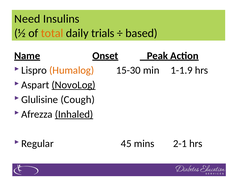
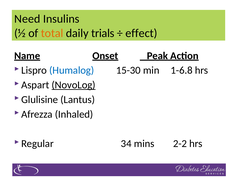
based: based -> effect (141, 33)
Humalog colour: orange -> blue (72, 70)
1-1.9: 1-1.9 -> 1-6.8 (182, 70)
Cough: Cough -> Lantus (78, 99)
Inhaled underline: present -> none (74, 114)
45: 45 -> 34 (126, 143)
2-1: 2-1 -> 2-2 (180, 143)
